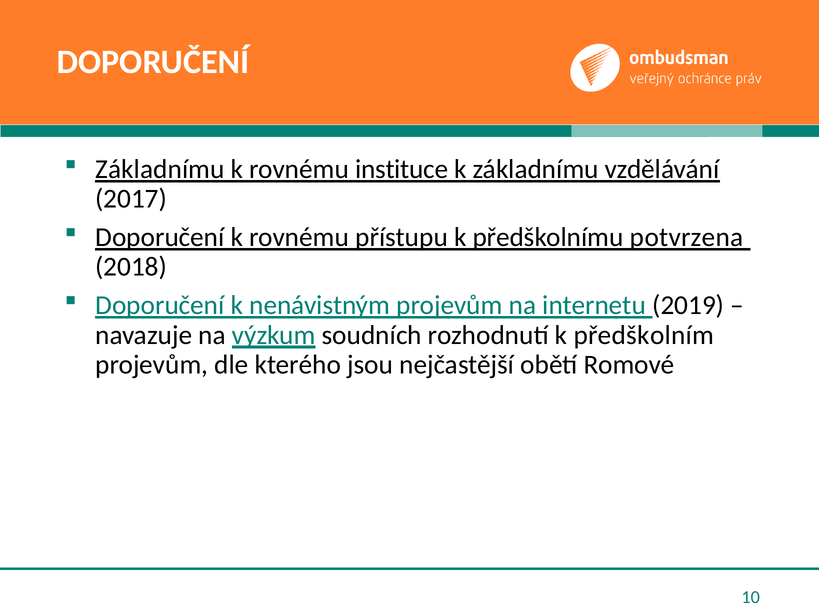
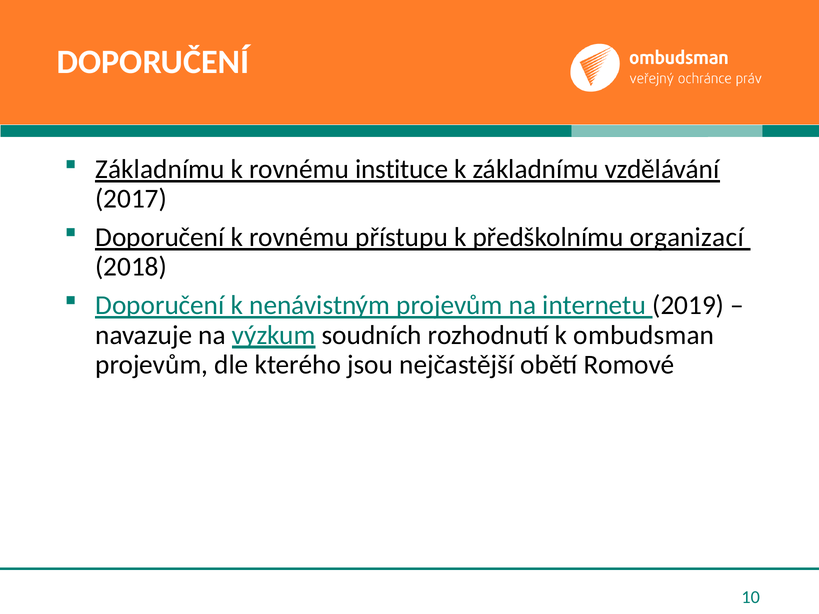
potvrzena: potvrzena -> organizací (687, 237)
předškolním: předškolním -> ombudsman (644, 335)
